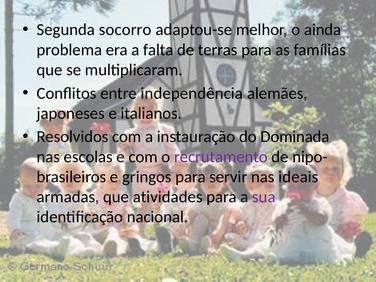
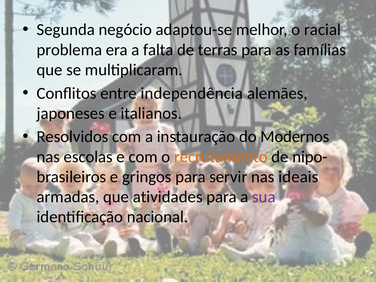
socorro: socorro -> negócio (125, 30)
ainda: ainda -> racial (323, 30)
Dominada: Dominada -> Modernos (295, 137)
recrutamento colour: purple -> orange (221, 157)
